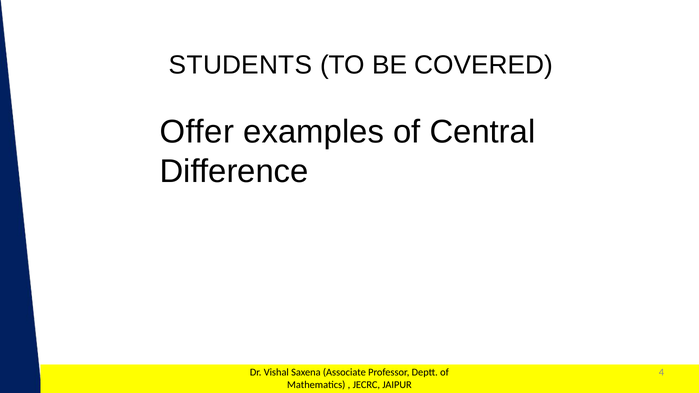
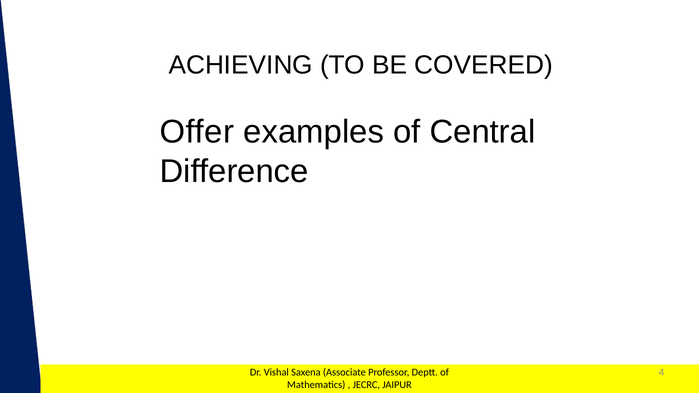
STUDENTS: STUDENTS -> ACHIEVING (241, 65)
